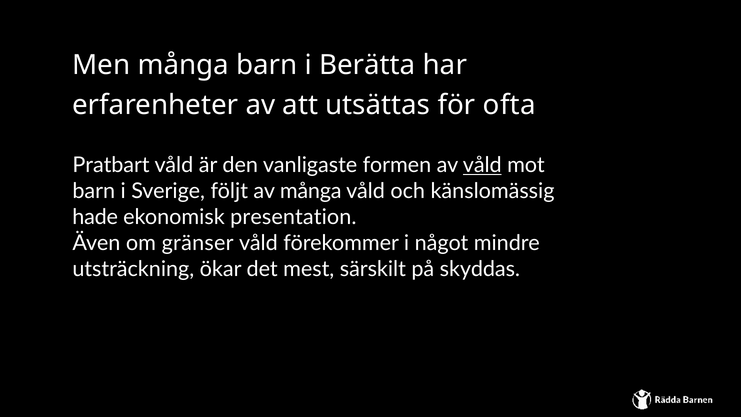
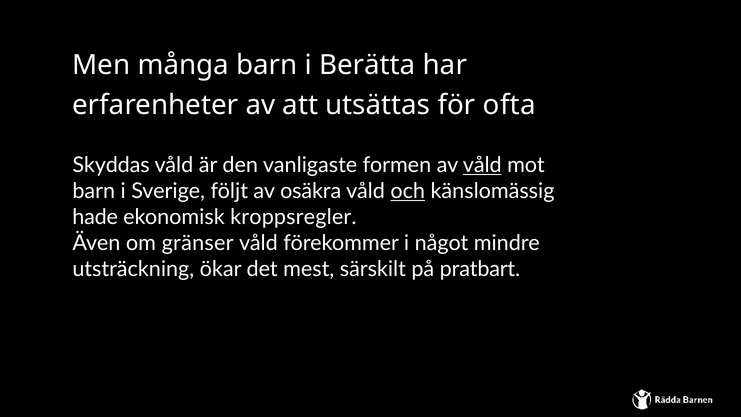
Pratbart: Pratbart -> Skyddas (111, 165)
av många: många -> osäkra (311, 191)
och underline: none -> present (408, 191)
presentation: presentation -> kroppsregler (293, 217)
skyddas: skyddas -> pratbart (480, 269)
